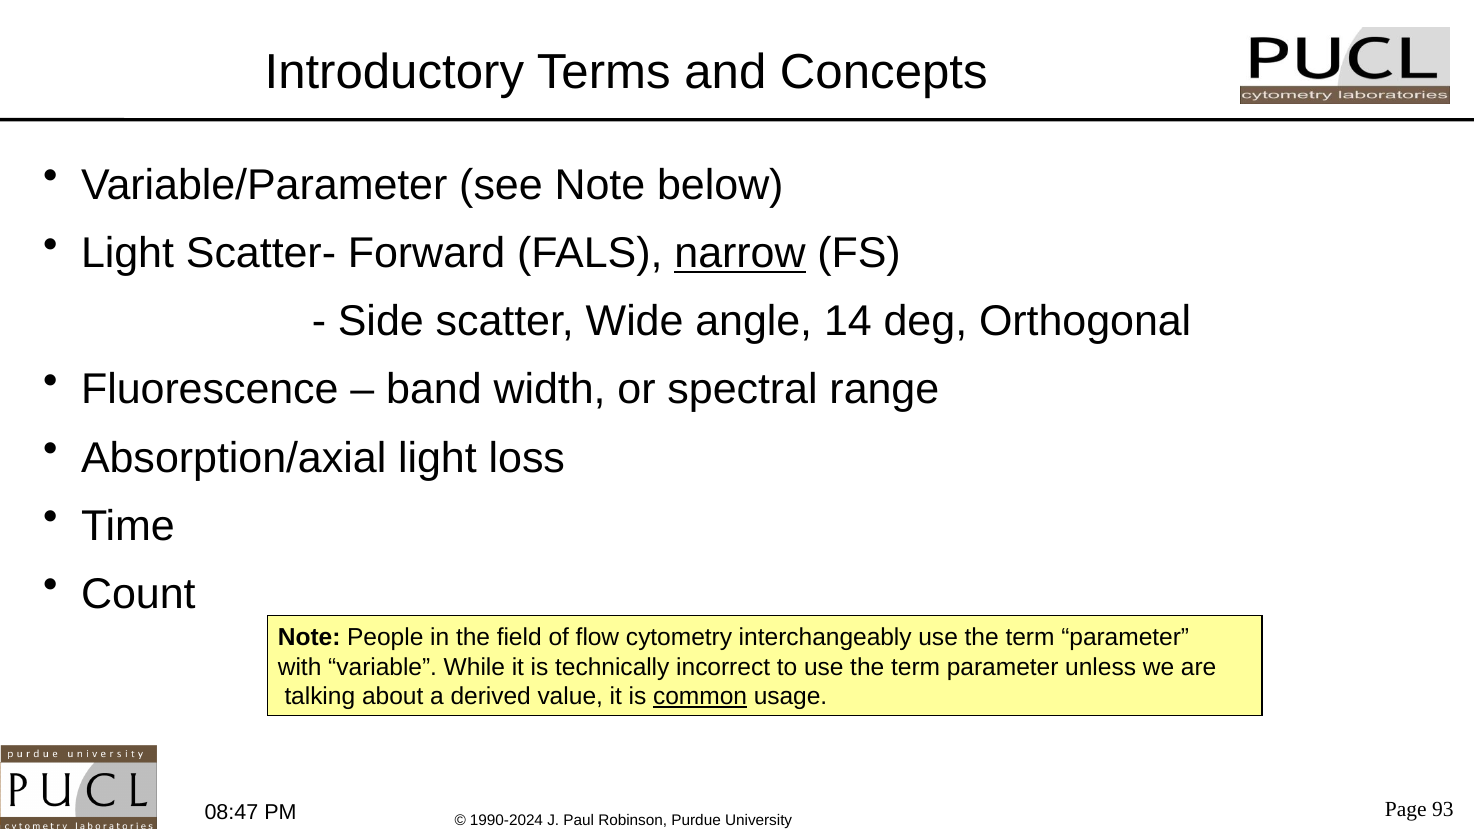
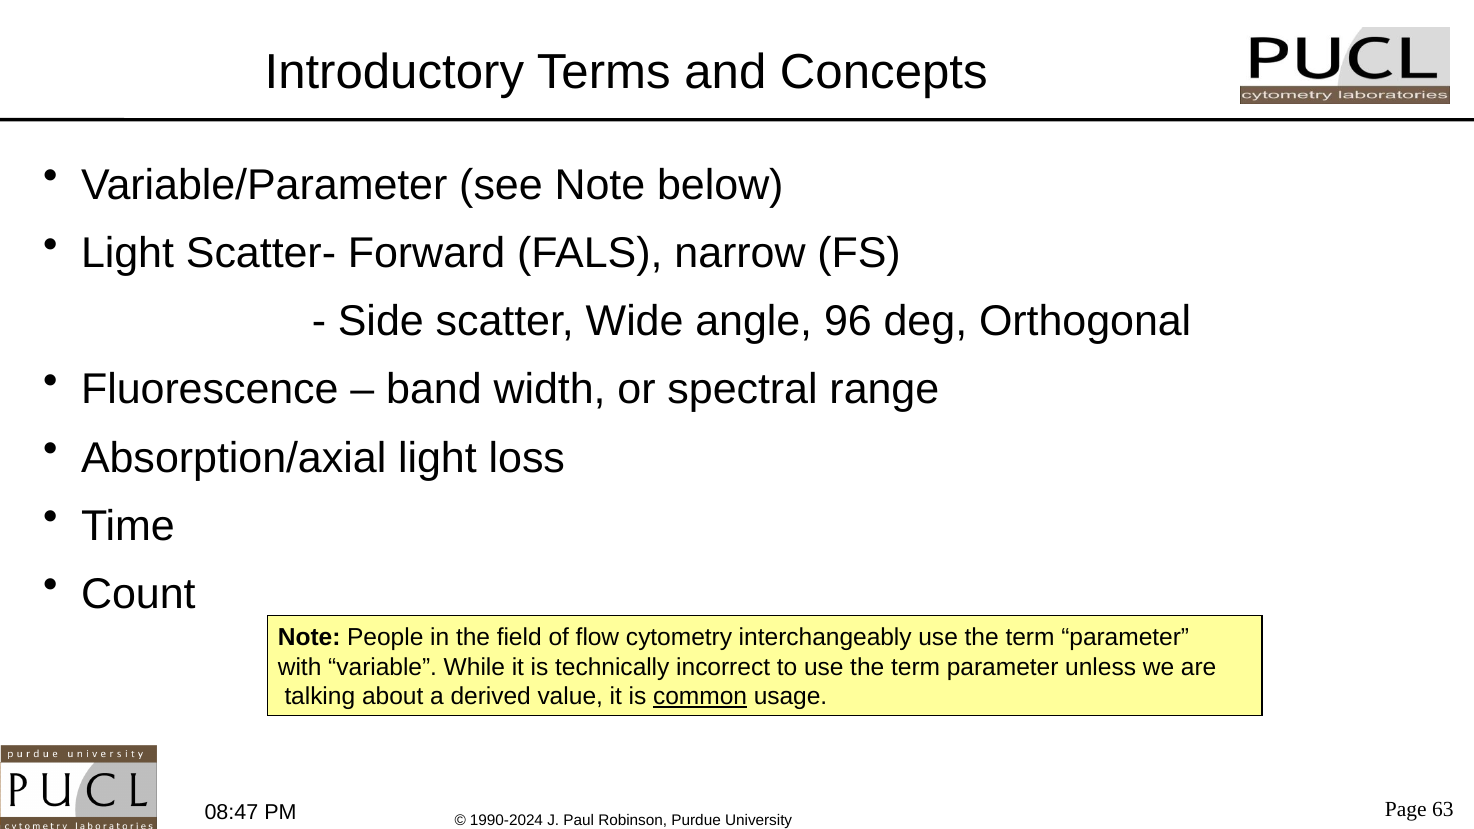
narrow underline: present -> none (740, 254)
14: 14 -> 96 (848, 322)
93: 93 -> 63 (1443, 810)
